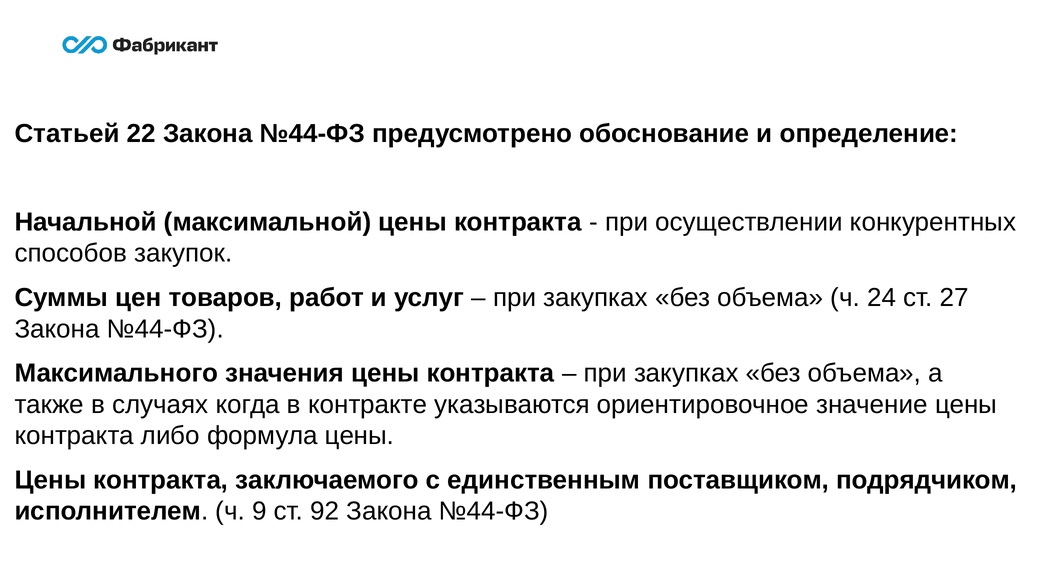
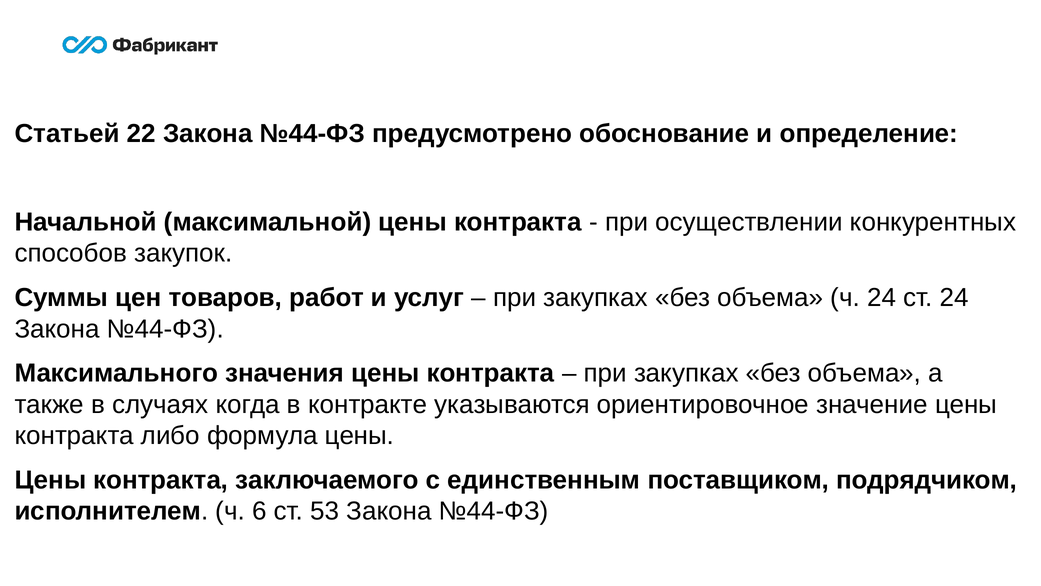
ст 27: 27 -> 24 (954, 297)
9: 9 -> 6 (259, 511)
92: 92 -> 53 (325, 511)
